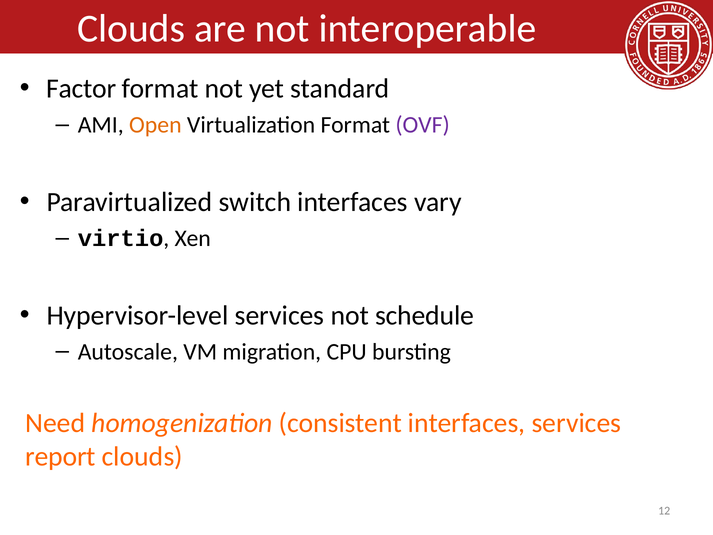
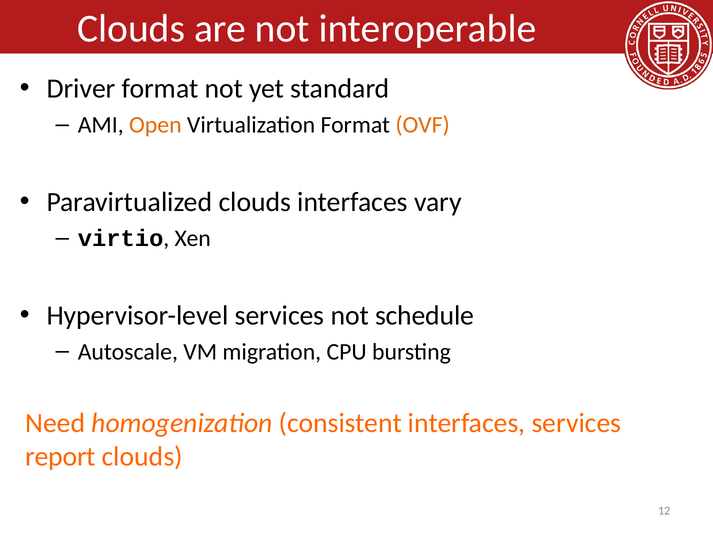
Factor: Factor -> Driver (81, 89)
OVF colour: purple -> orange (423, 125)
Paravirtualized switch: switch -> clouds (255, 202)
